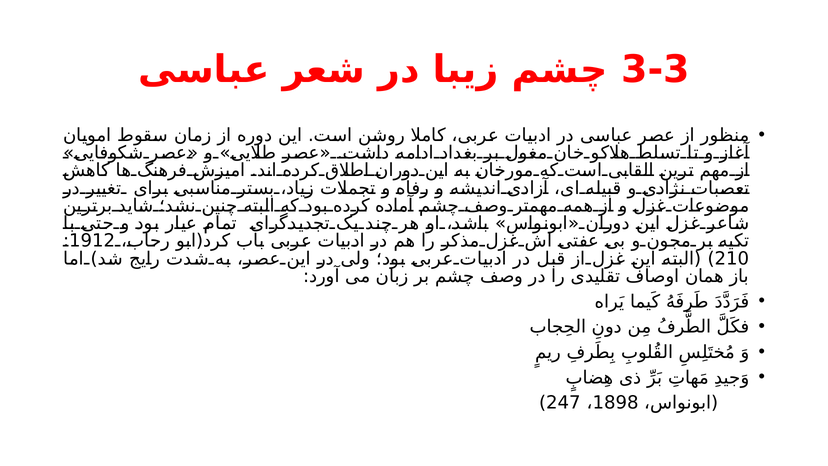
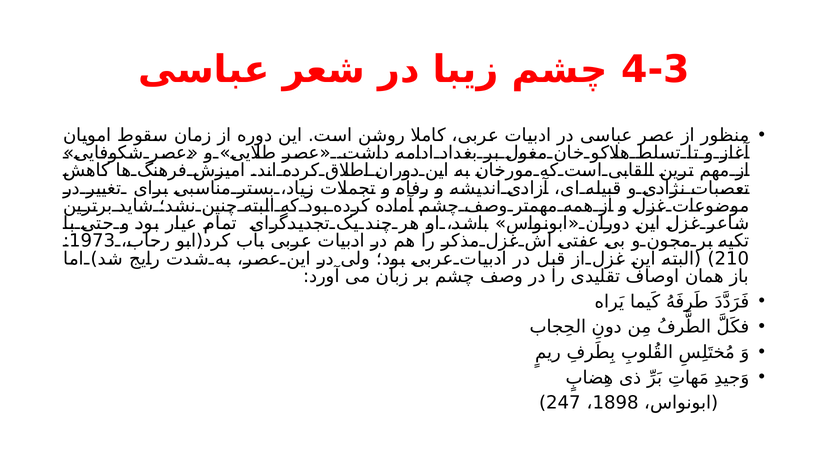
3-3: 3-3 -> 4-3 (655, 70)
1912: 1912 -> 1973 (92, 241)
